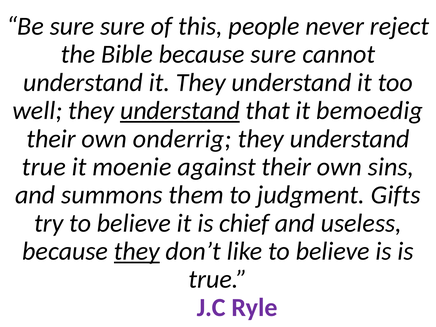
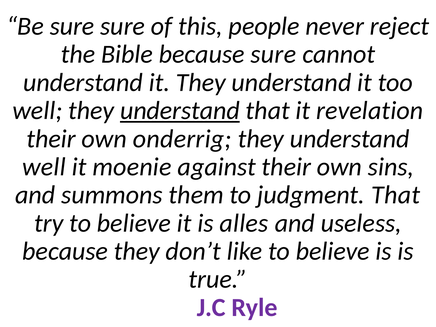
bemoedig: bemoedig -> revelation (370, 111)
true: true -> well (44, 167)
judgment Gifts: Gifts -> That (396, 195)
chief: chief -> alles (244, 223)
they underline: present -> none (137, 251)
